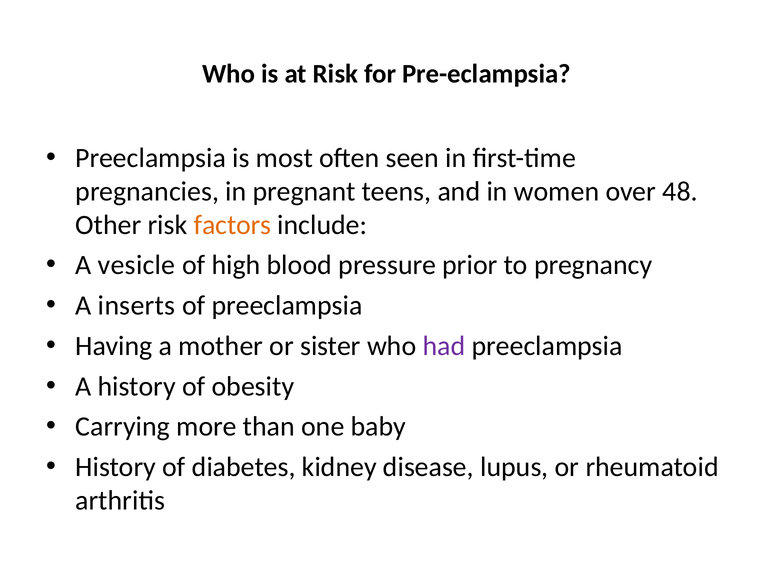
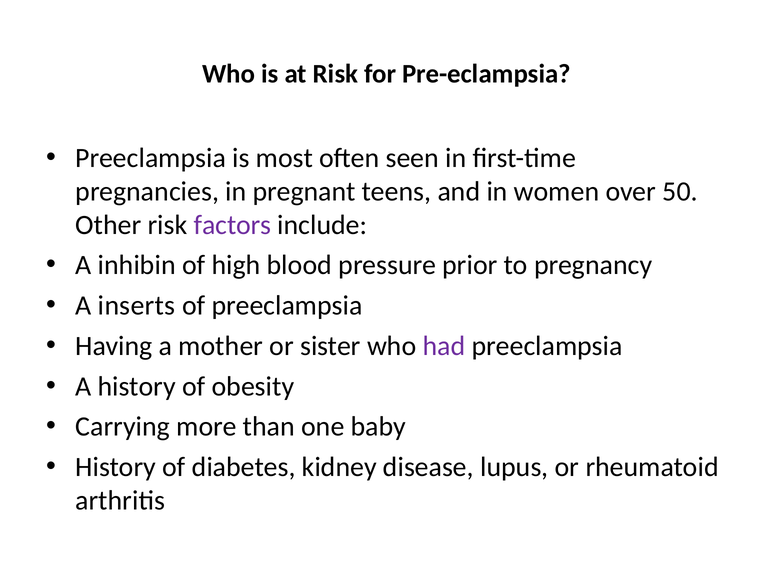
48: 48 -> 50 (680, 191)
factors colour: orange -> purple (233, 225)
vesicle: vesicle -> inhibin (137, 265)
